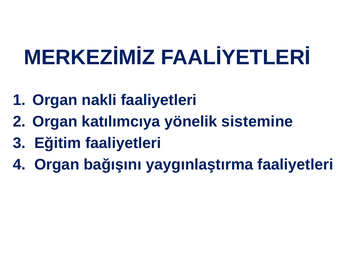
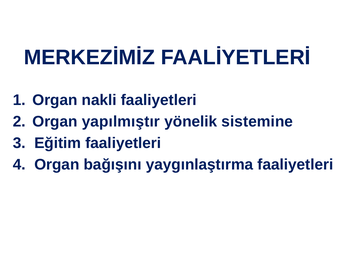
katılımcıya: katılımcıya -> yapılmıştır (121, 121)
